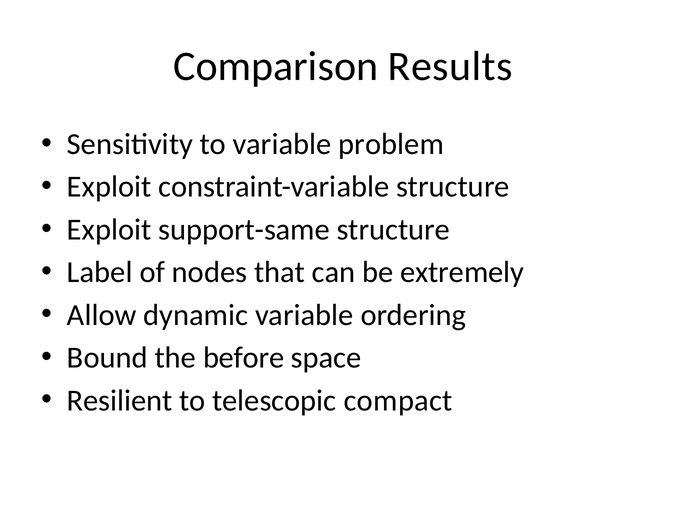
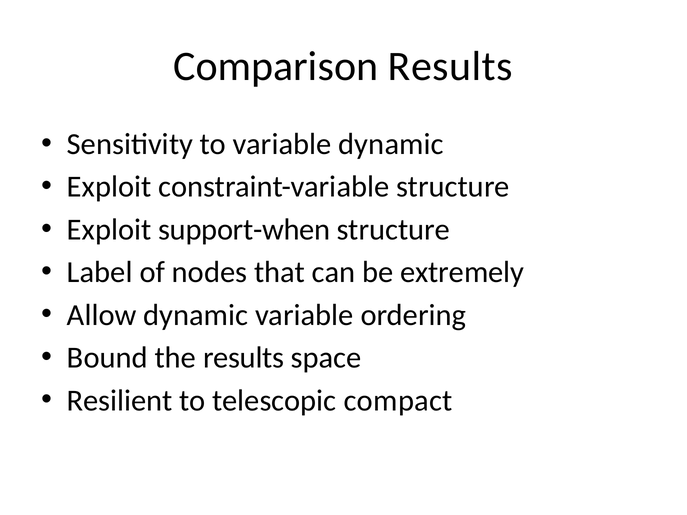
variable problem: problem -> dynamic (391, 144)
support-same: support-same -> support-when (244, 230)
the before: before -> results (244, 358)
